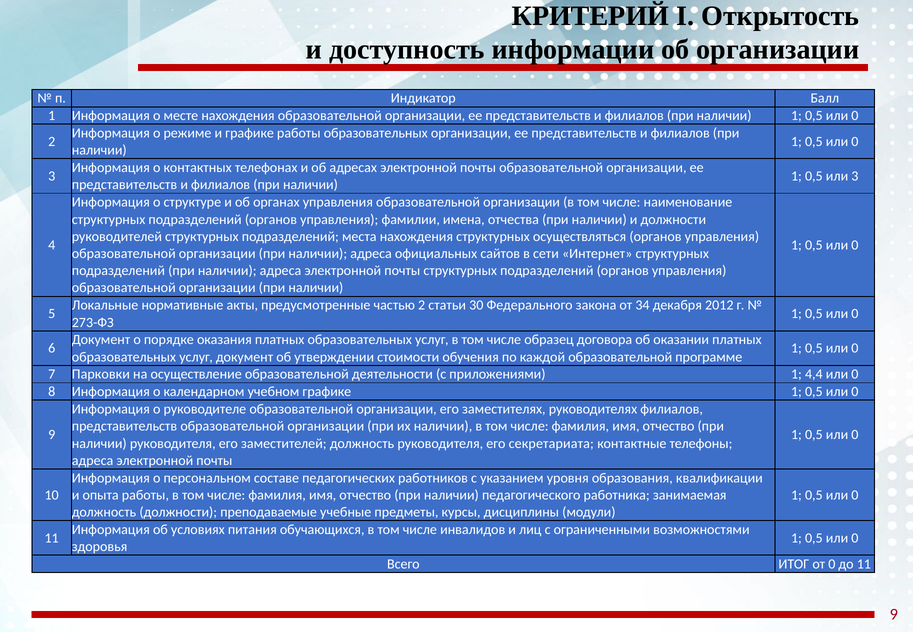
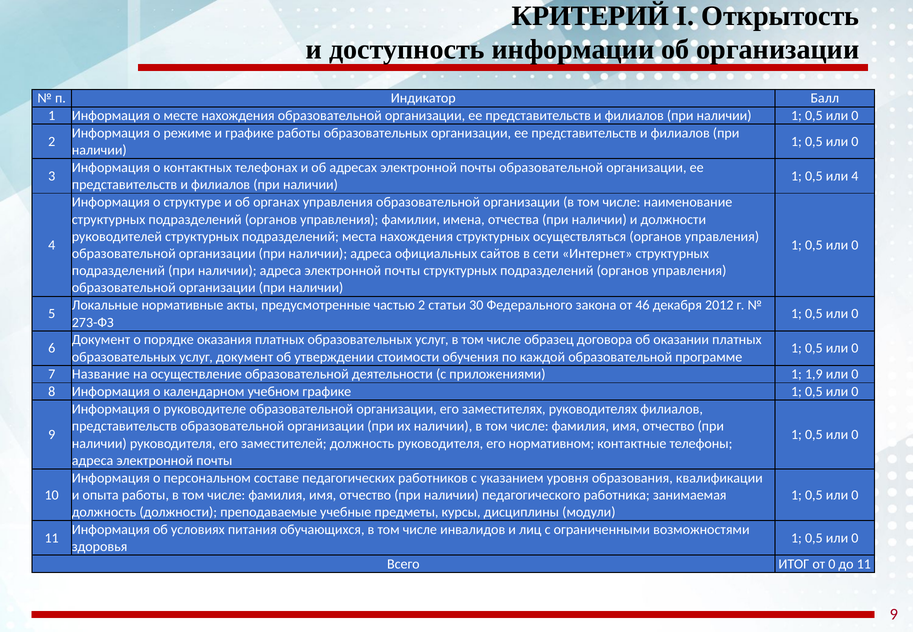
или 3: 3 -> 4 (855, 176)
34: 34 -> 46 (643, 305)
Парковки: Парковки -> Название (101, 374)
4,4: 4,4 -> 1,9 (814, 374)
секретариата: секретариата -> нормативном (551, 443)
